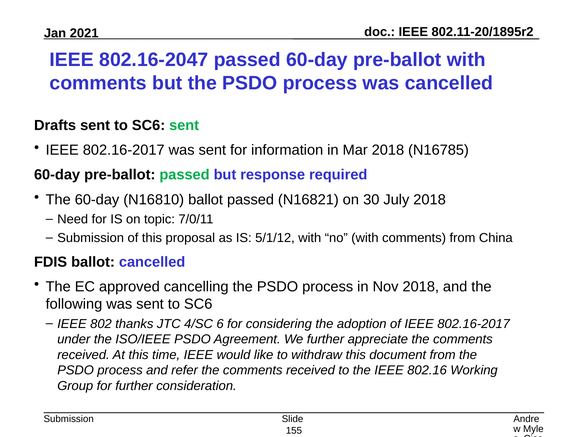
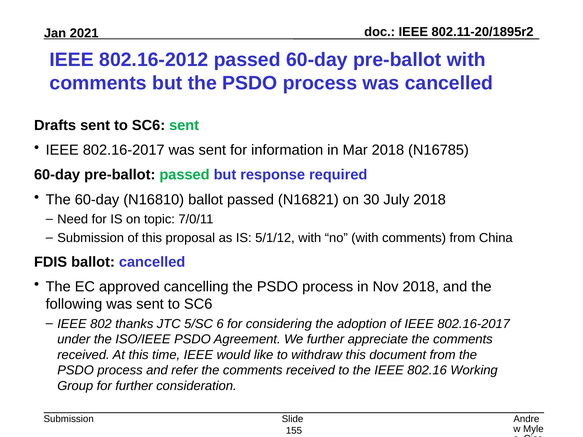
802.16-2047: 802.16-2047 -> 802.16-2012 (154, 60)
4/SC: 4/SC -> 5/SC (199, 324)
